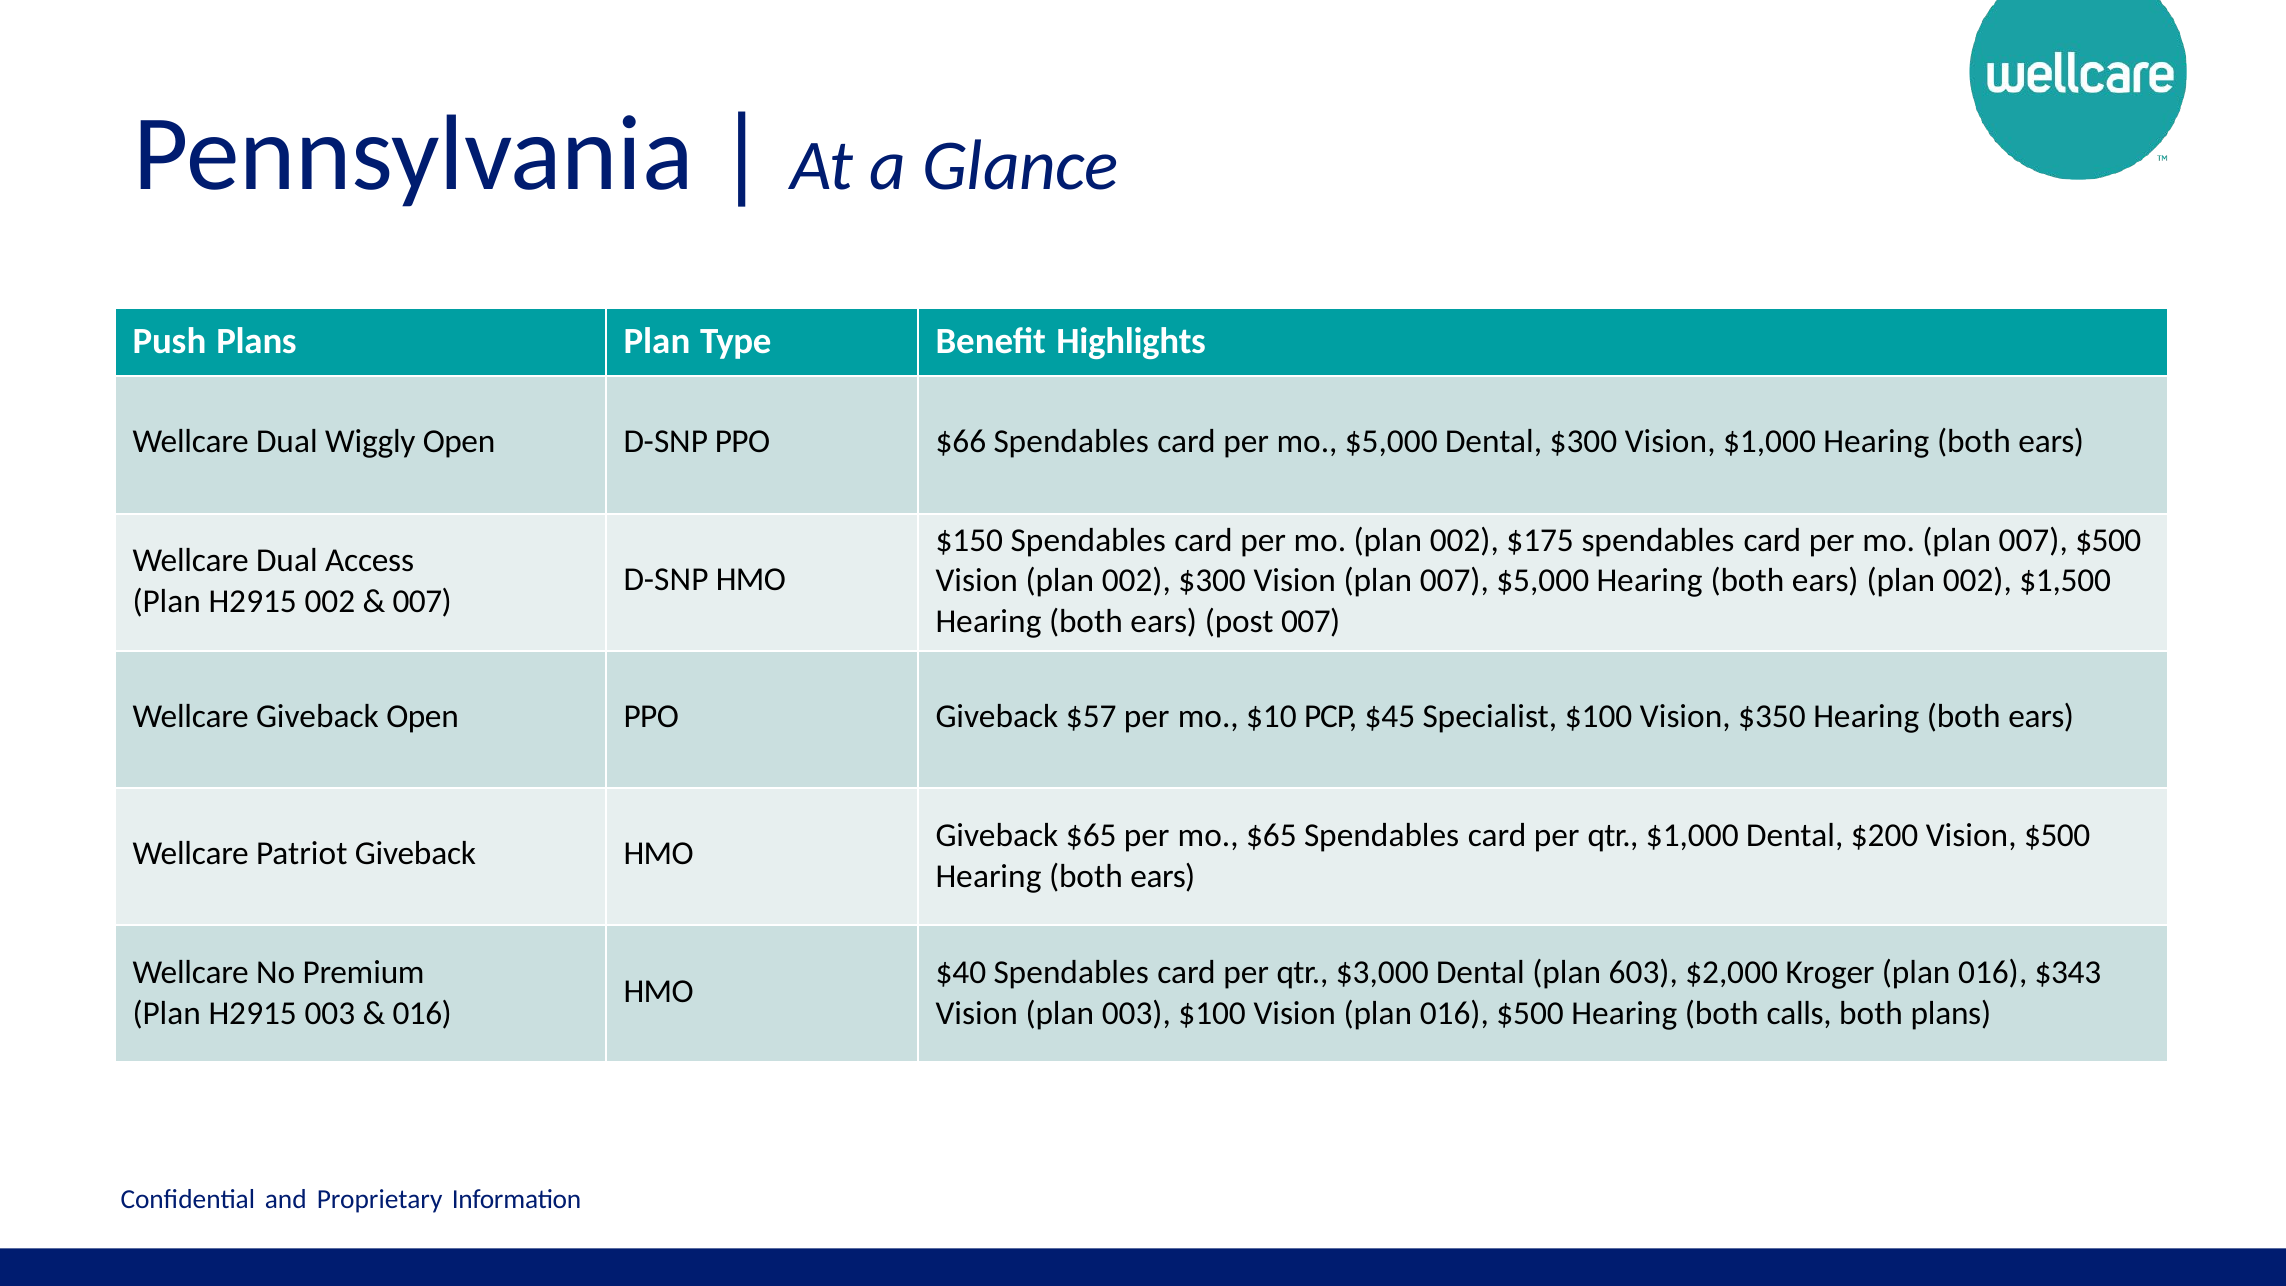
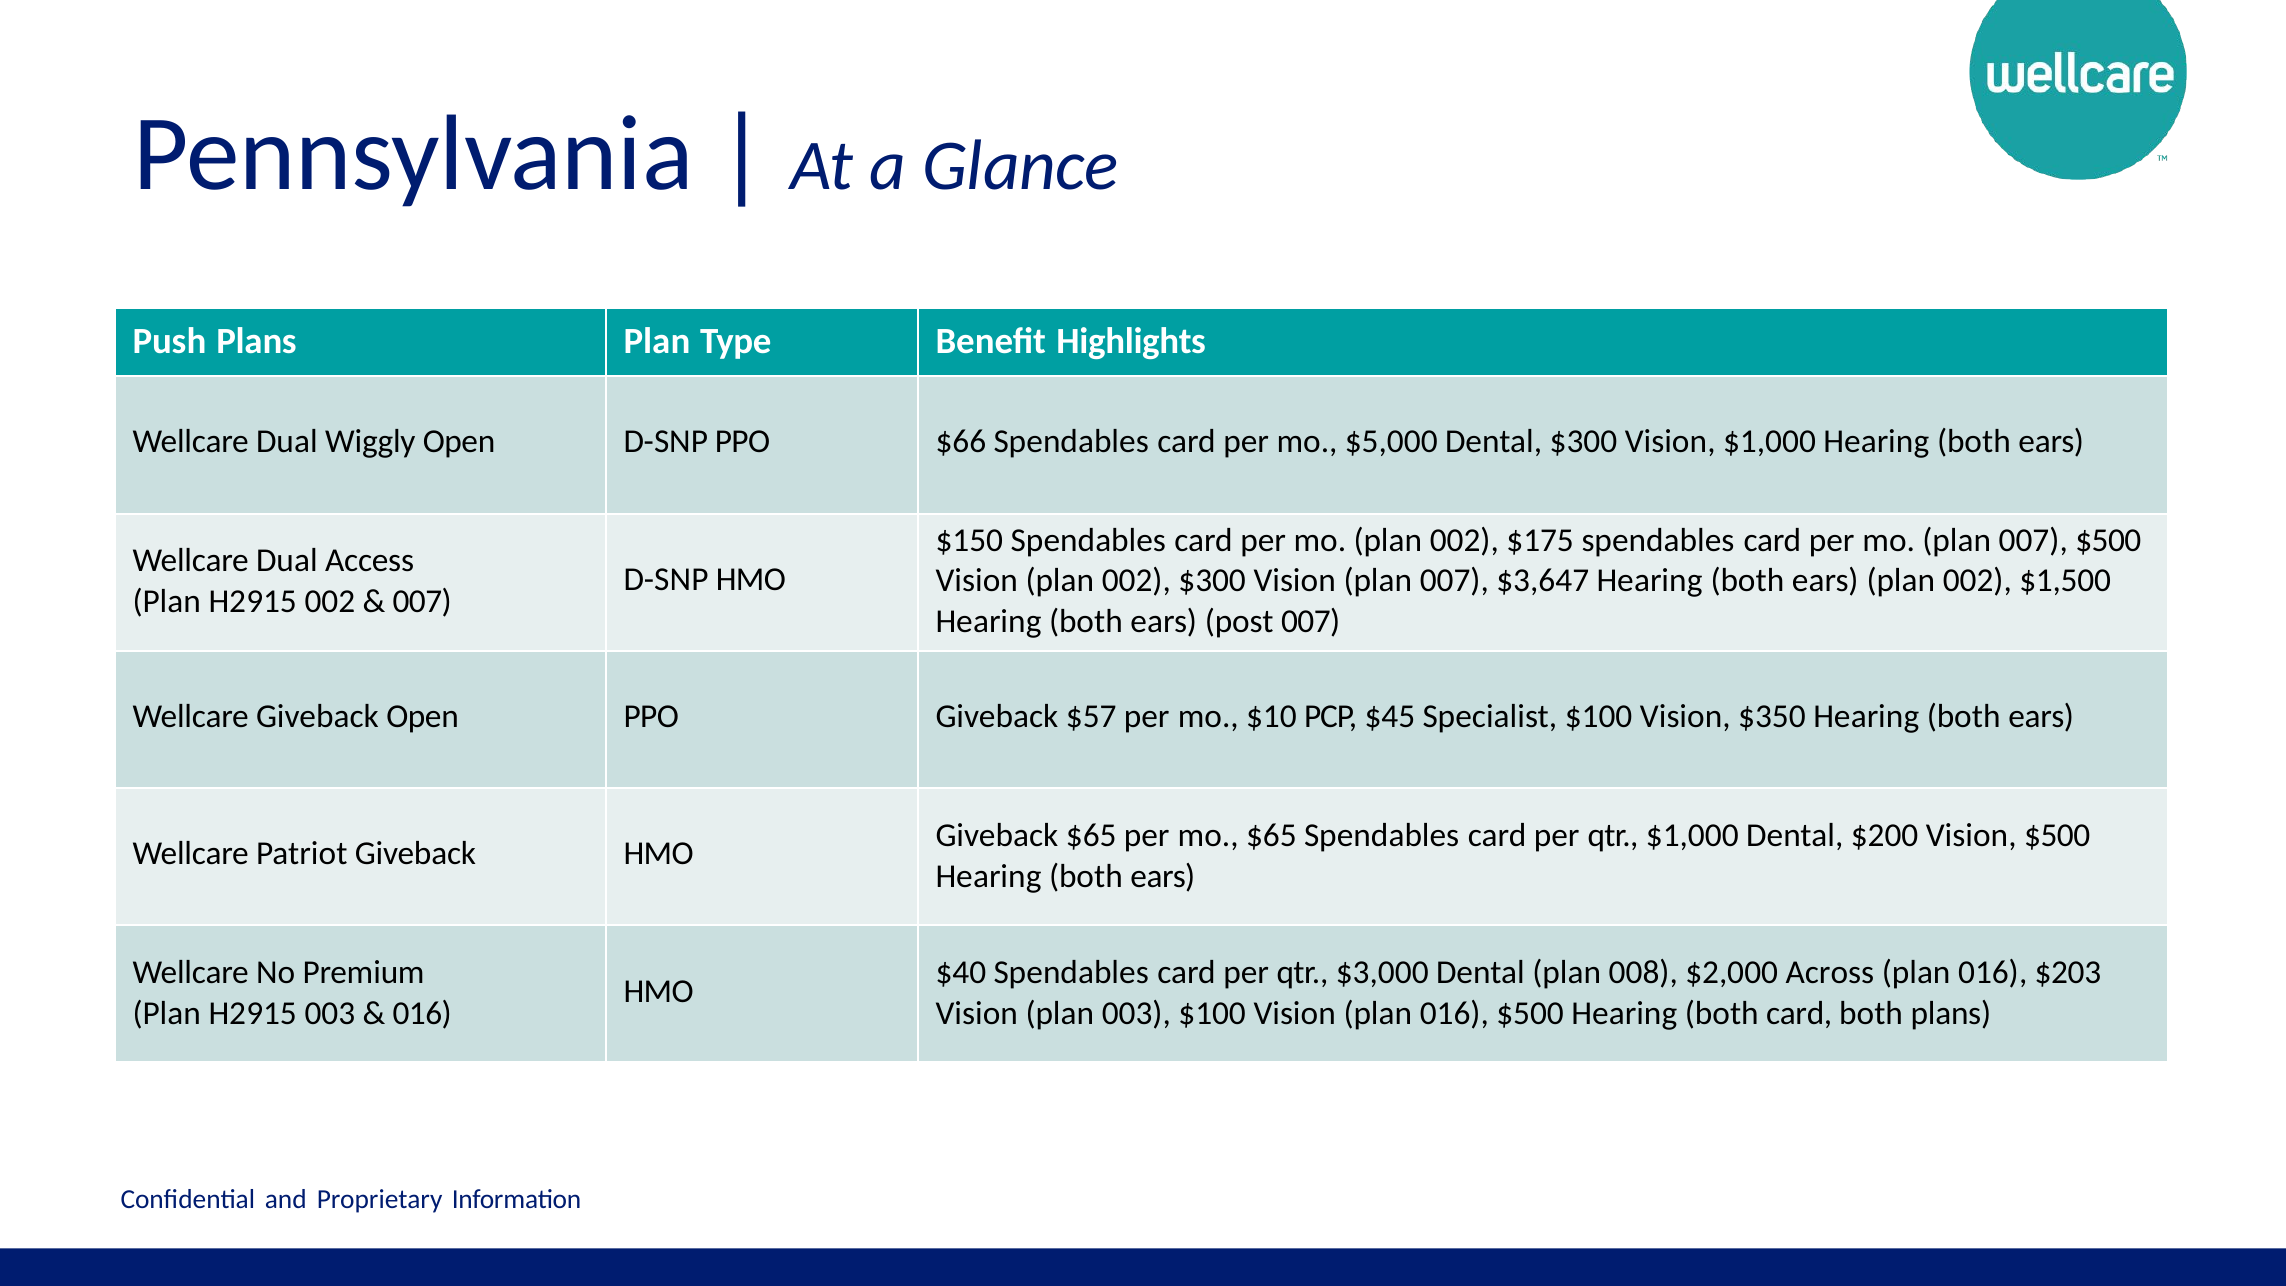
007 $5,000: $5,000 -> $3,647 (1543, 581)
603: 603 -> 008 (1643, 972)
Kroger: Kroger -> Across (1830, 972)
$343: $343 -> $203 (2068, 972)
both calls: calls -> card (1799, 1013)
